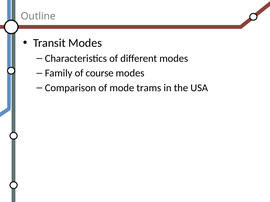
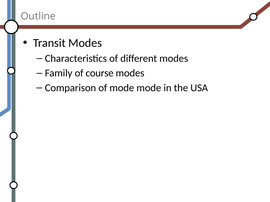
mode trams: trams -> mode (149, 88)
